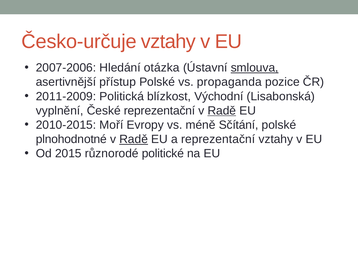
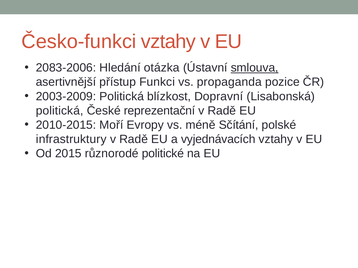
Česko-určuje: Česko-určuje -> Česko-funkci (79, 42)
2007-2006: 2007-2006 -> 2083-2006 (66, 68)
přístup Polské: Polské -> Funkci (157, 82)
2011-2009: 2011-2009 -> 2003-2009 (66, 97)
Východní: Východní -> Dopravní (219, 97)
vyplnění: vyplnění -> politická (60, 111)
Radě underline: present -> none (222, 111)
plnohodnotné: plnohodnotné -> infrastruktury (71, 139)
Radě underline: present -> none (134, 139)
a reprezentační: reprezentační -> vyjednávacích (218, 139)
